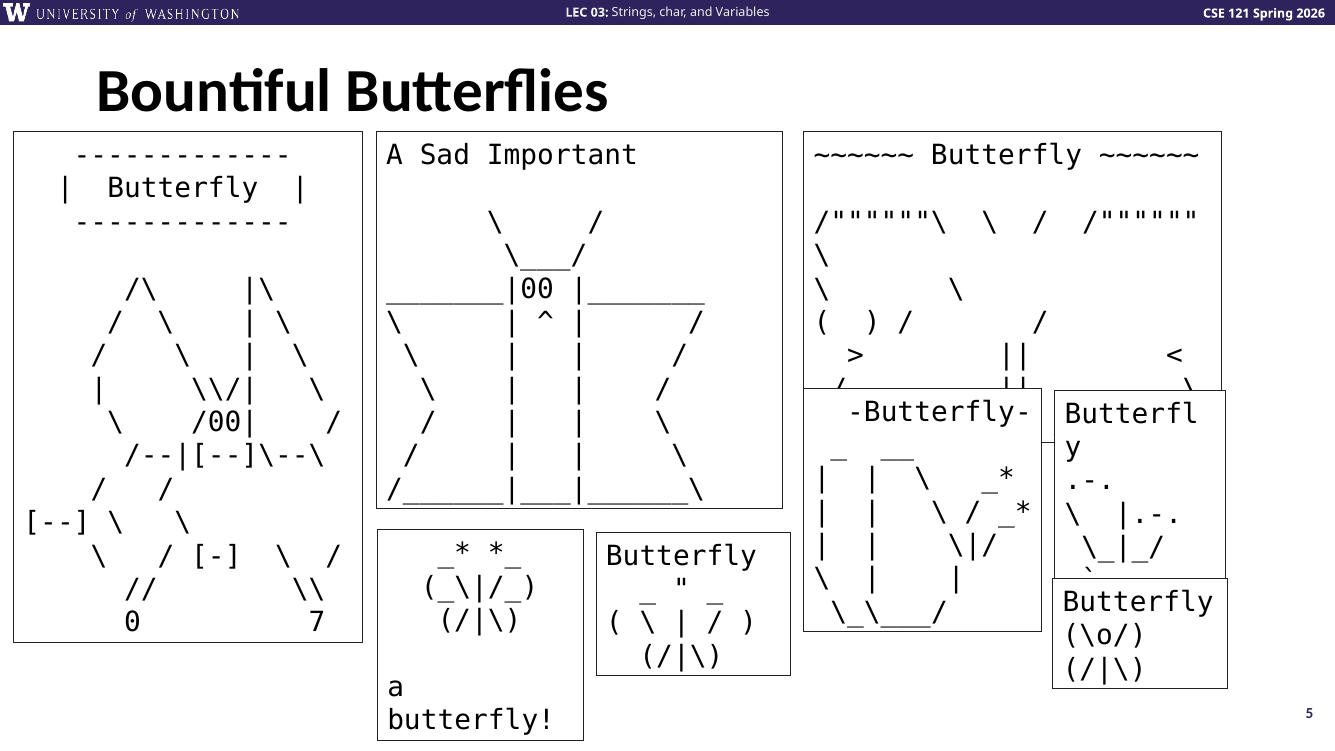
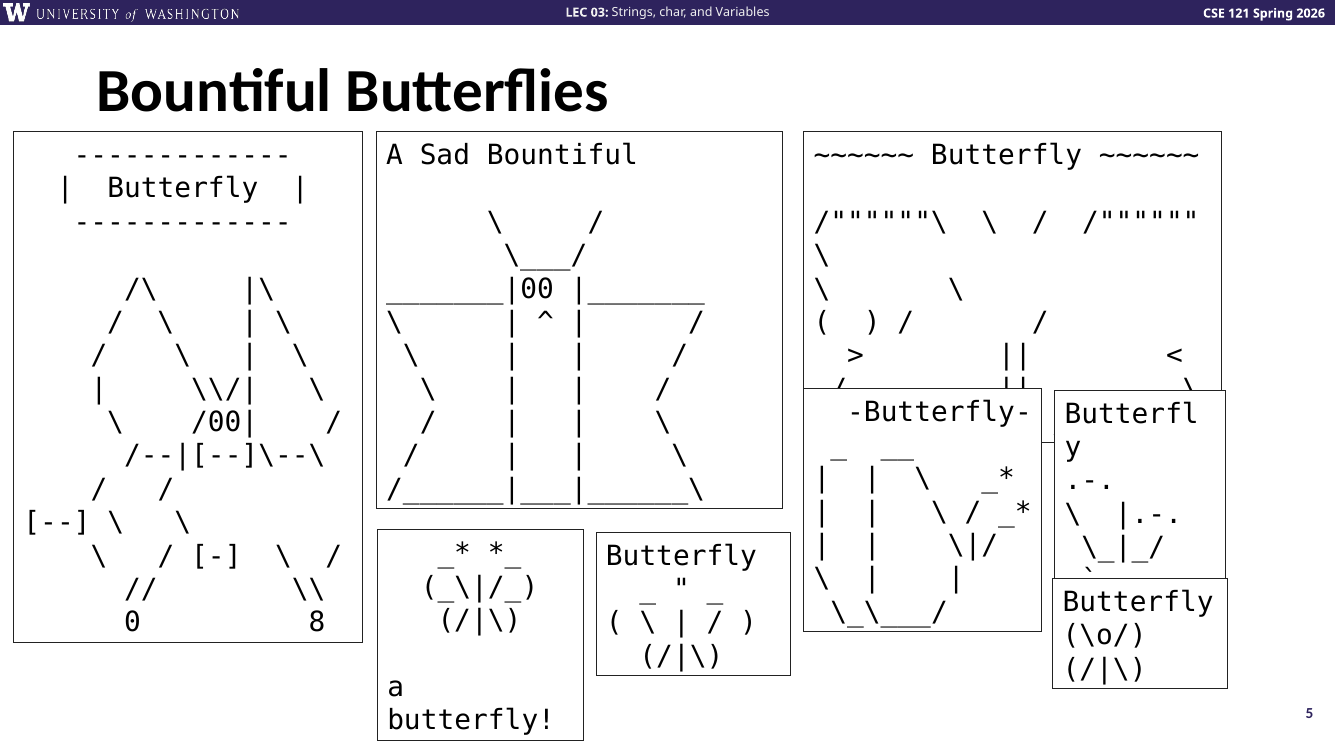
Sad Important: Important -> Bountiful (562, 155)
7: 7 -> 8 (317, 623)
